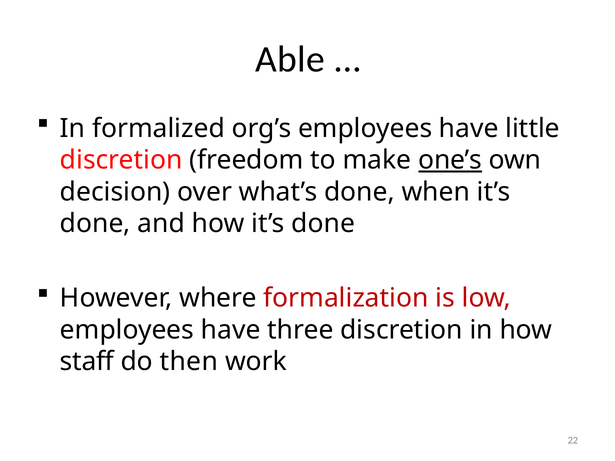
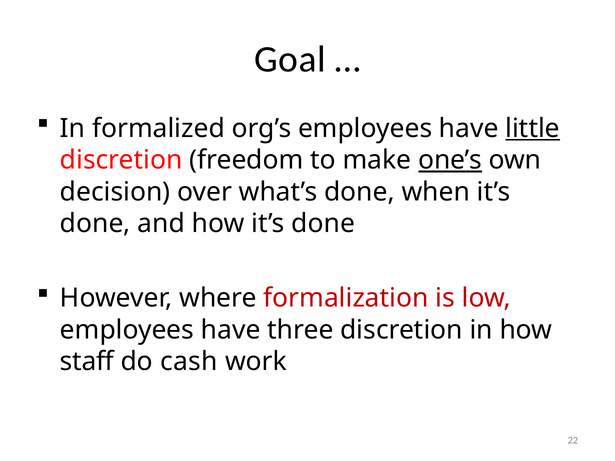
Able: Able -> Goal (290, 60)
little underline: none -> present (533, 128)
then: then -> cash (189, 362)
